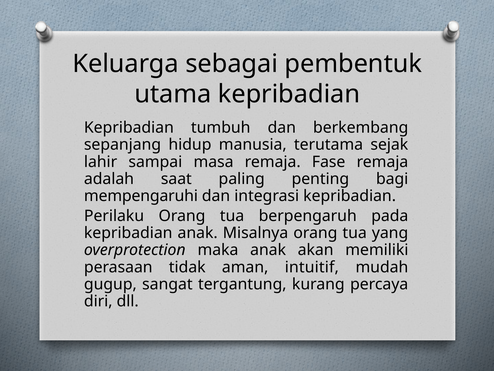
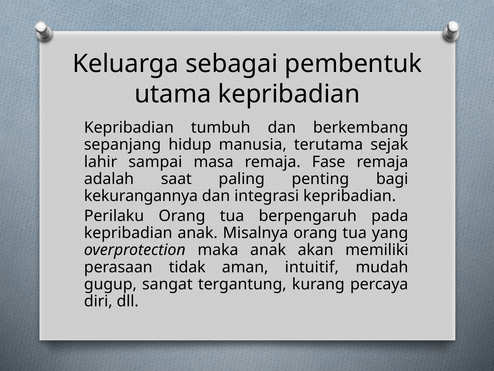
mempengaruhi: mempengaruhi -> kekurangannya (141, 196)
